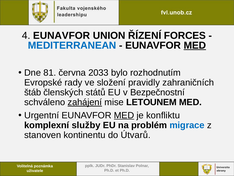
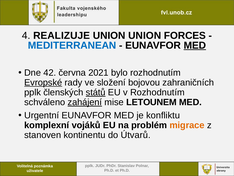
4 EUNAVFOR: EUNAVFOR -> REALIZUJE (62, 35)
UNION ŘÍZENÍ: ŘÍZENÍ -> UNION (145, 35)
81: 81 -> 42 (50, 72)
2033: 2033 -> 2021 (98, 72)
Evropské underline: none -> present (43, 82)
pravidly: pravidly -> bojovou (144, 82)
štáb: štáb -> pplk (33, 92)
států underline: none -> present (96, 92)
v Bezpečnostní: Bezpečnostní -> Rozhodnutím (157, 92)
MED underline: present -> none (124, 115)
služby: služby -> vojáků (86, 125)
migrace colour: blue -> orange (187, 125)
